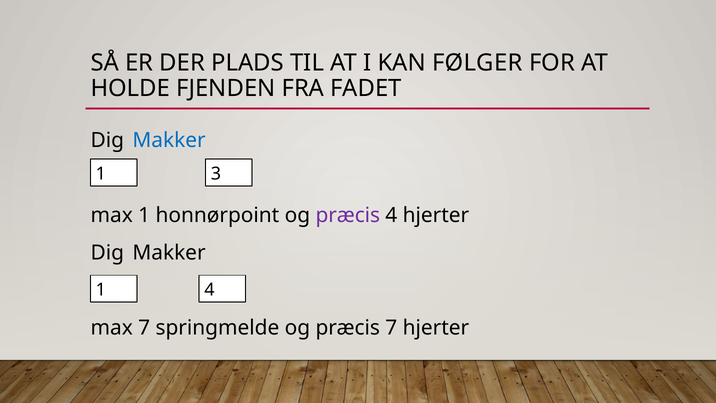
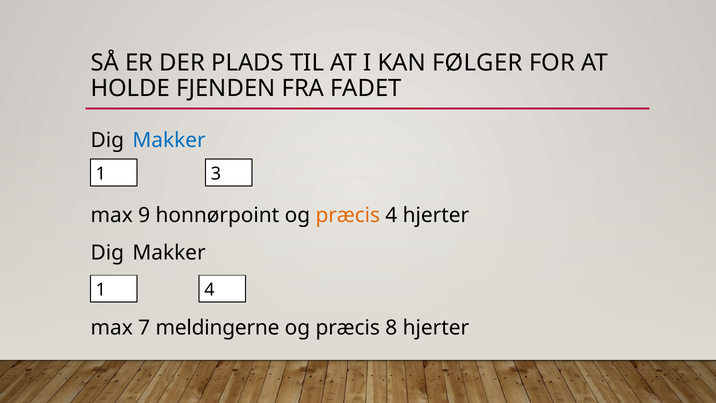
max 1: 1 -> 9 (144, 215)
præcis colour: purple -> orange (348, 215)
springmelde: springmelde -> meldingerne (217, 328)
præcis 7: 7 -> 8 (391, 328)
